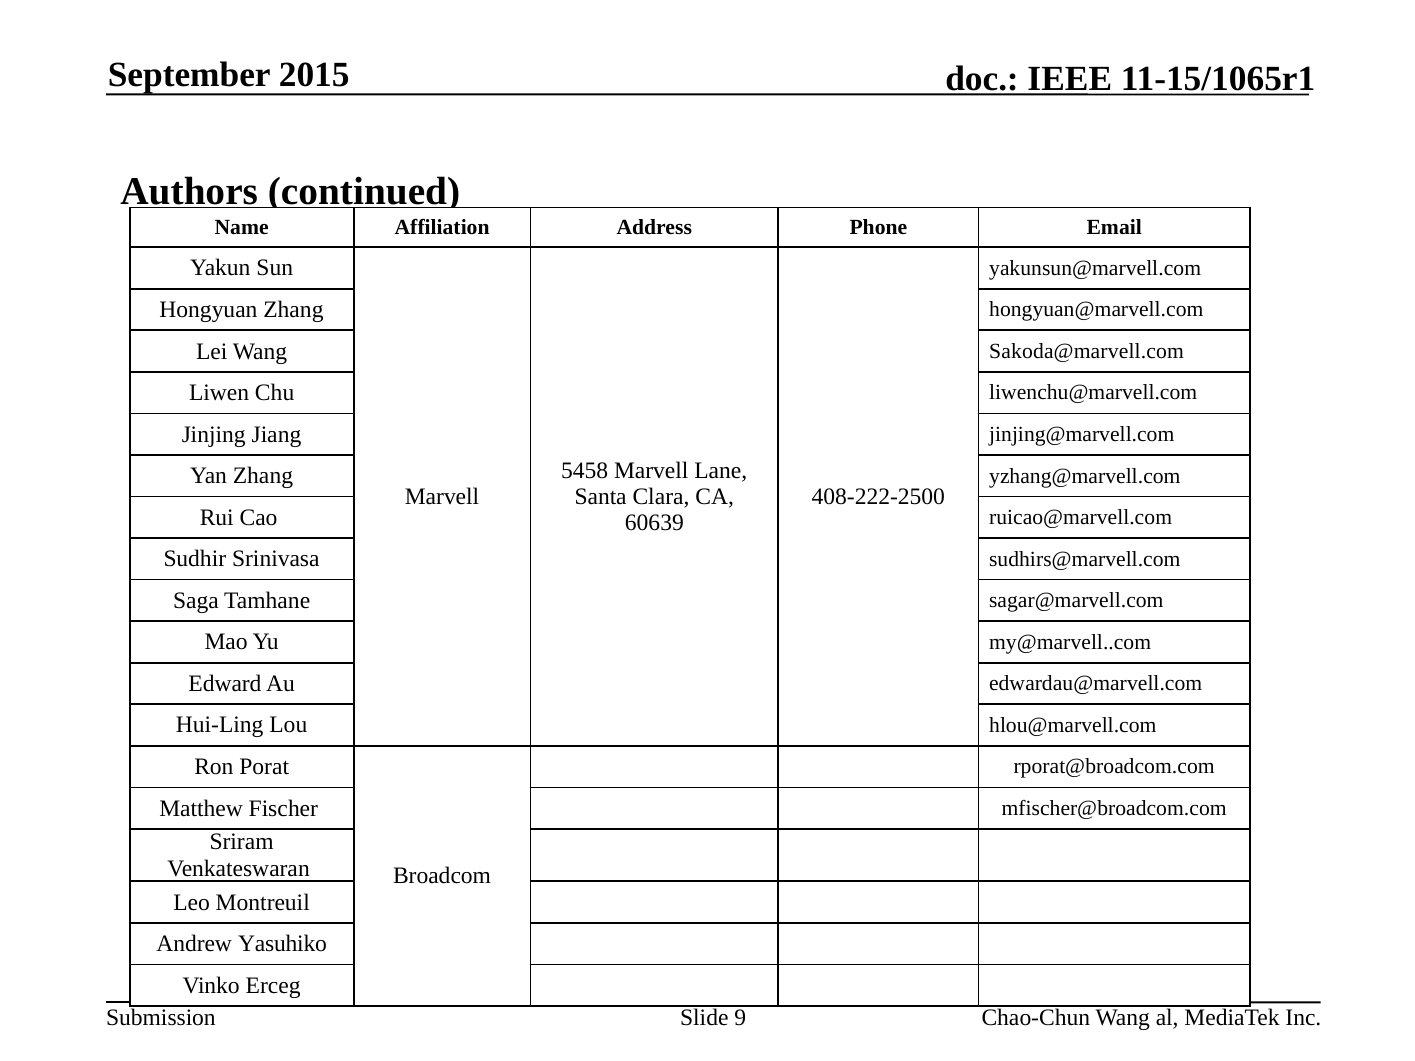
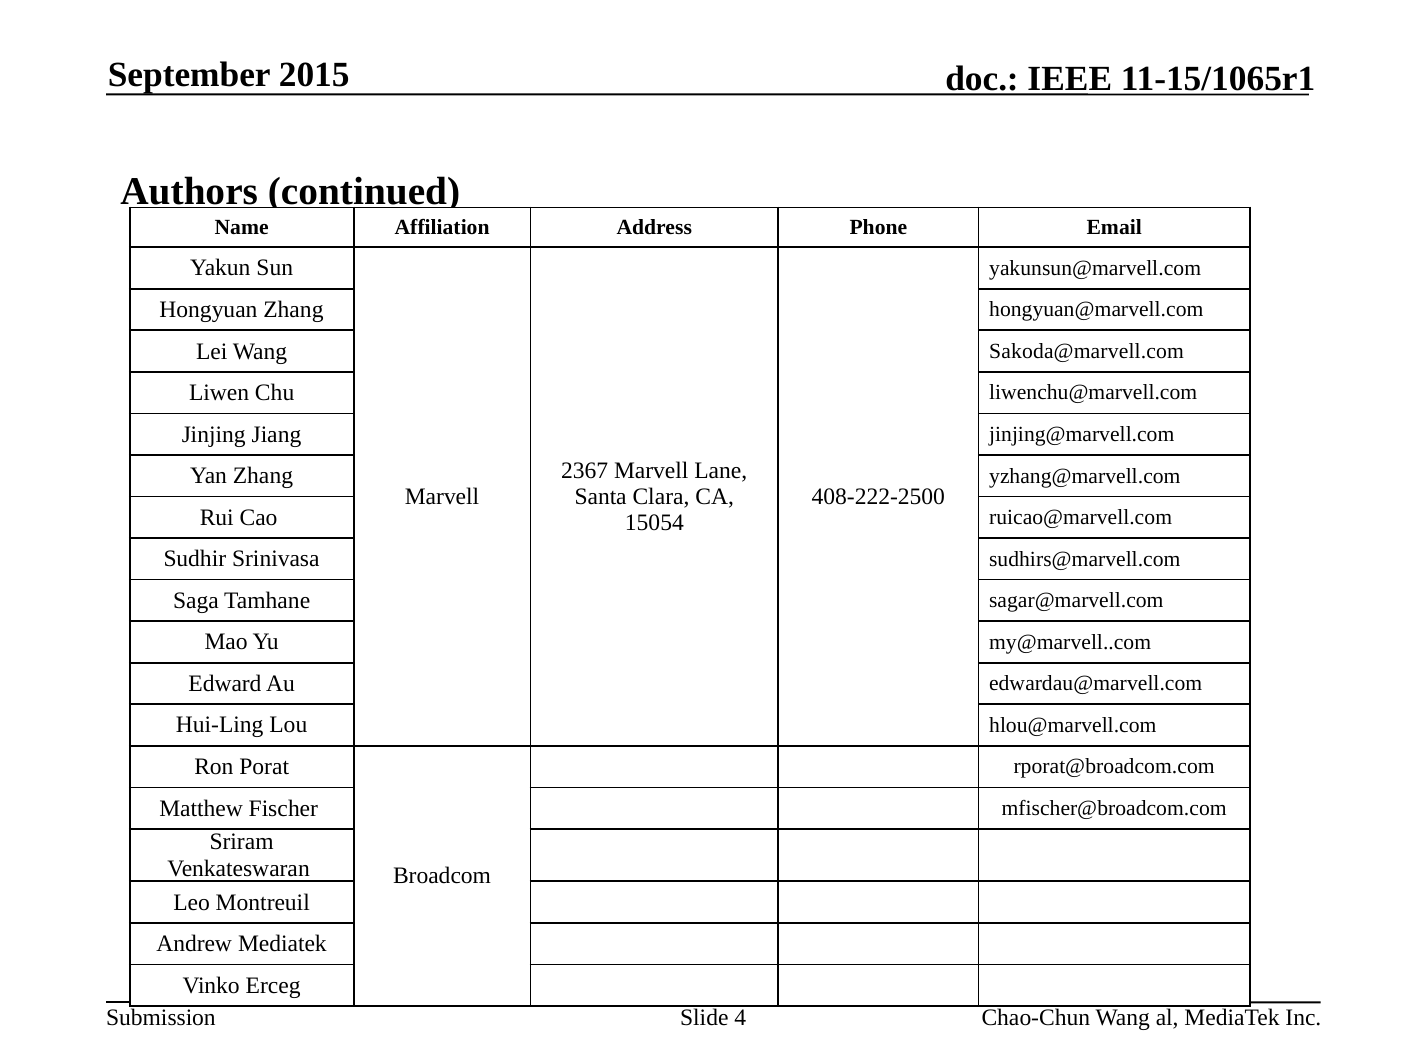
5458: 5458 -> 2367 (585, 471)
60639: 60639 -> 15054 (654, 523)
Andrew Yasuhiko: Yasuhiko -> Mediatek (282, 944)
9: 9 -> 4 (740, 1018)
